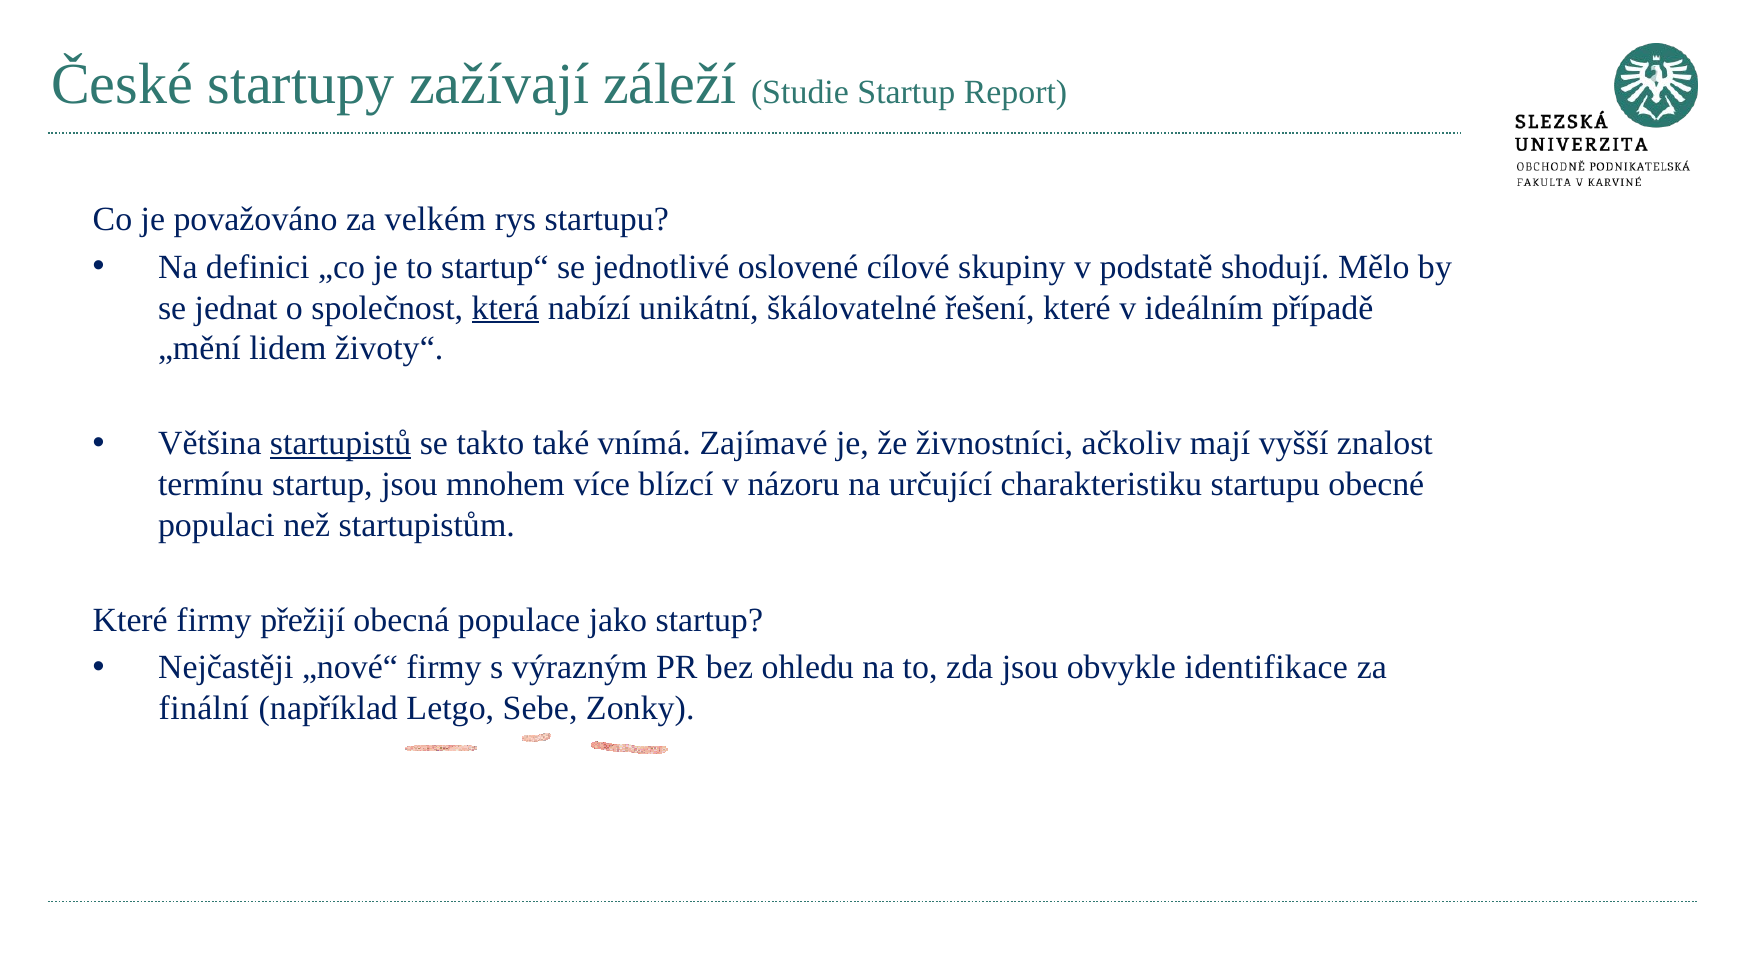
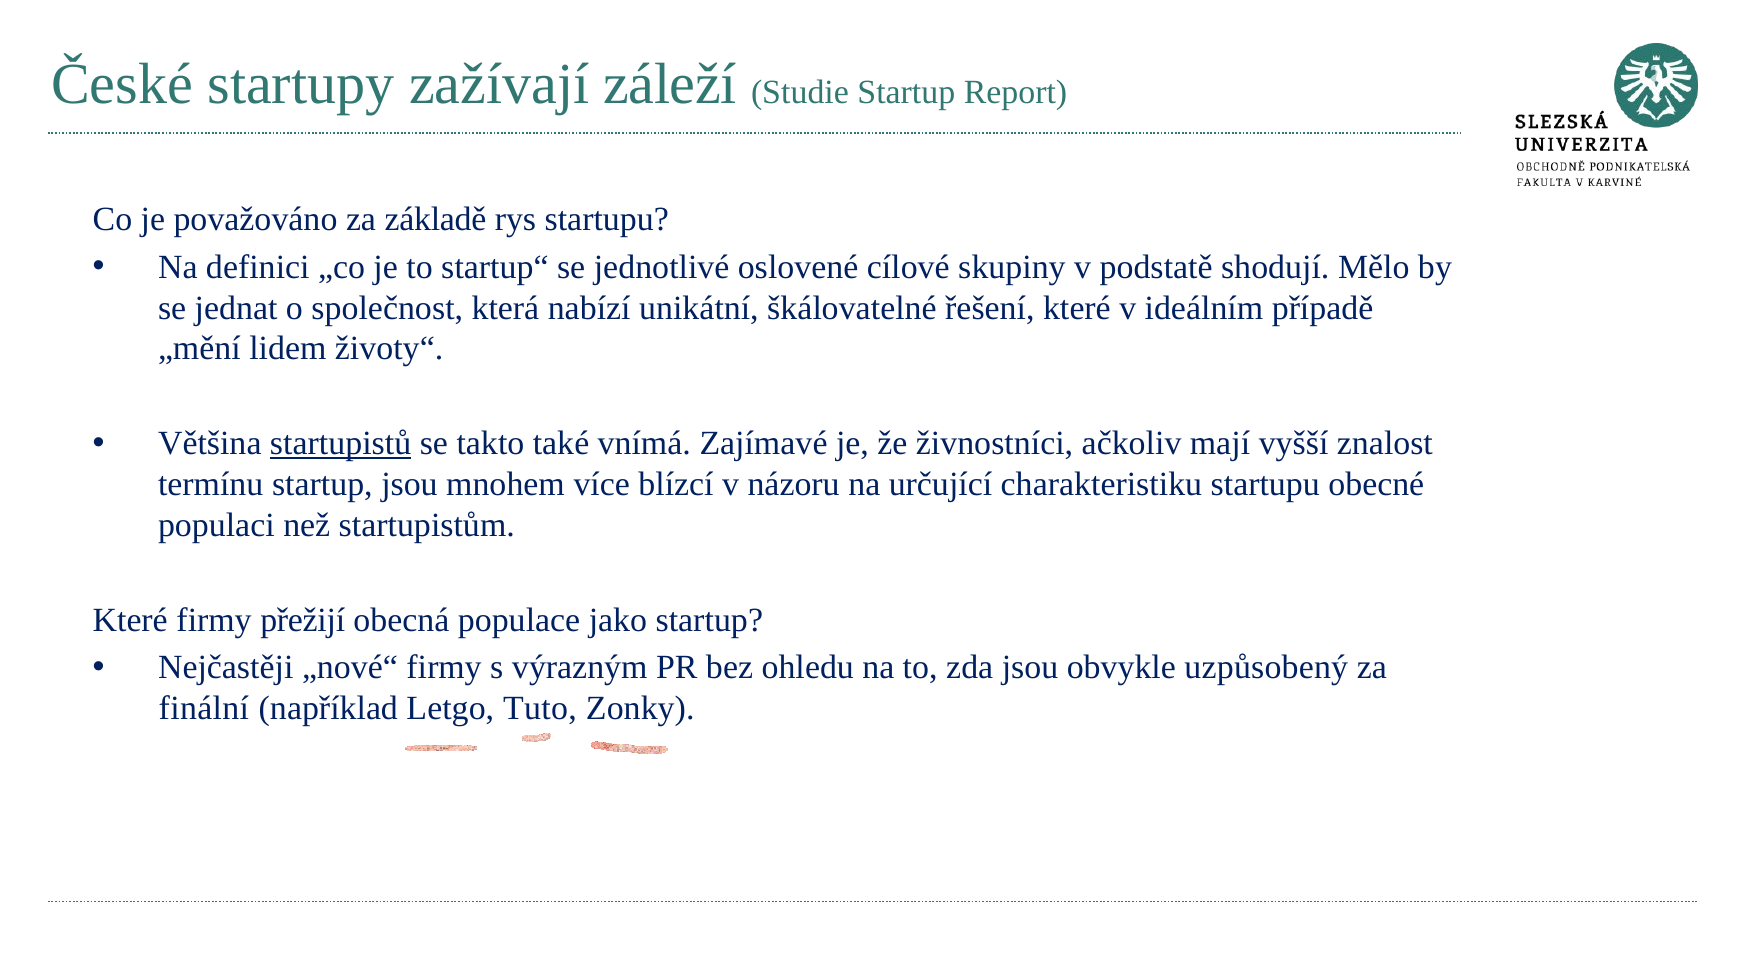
velkém: velkém -> základě (436, 220)
která underline: present -> none (505, 308)
identifikace: identifikace -> uzpůsobený (1266, 668)
Sebe: Sebe -> Tuto (540, 708)
